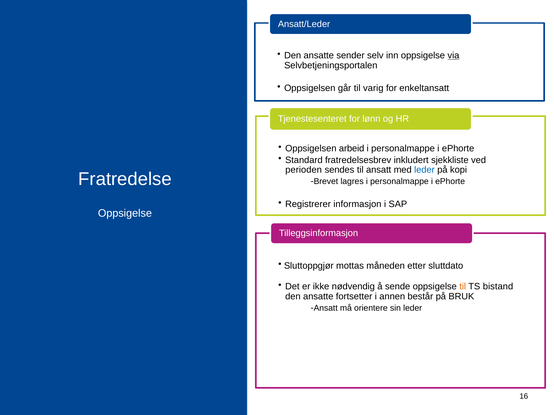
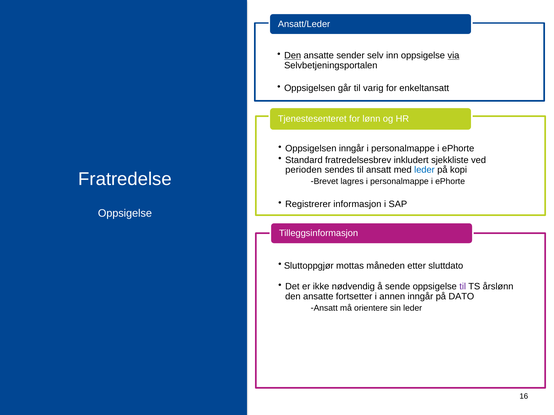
Den underline: none -> present (293, 56)
Oppsigelsen arbeid: arbeid -> inngår (352, 149)
til colour: orange -> purple (463, 287)
bistand: bistand -> årslønn (498, 287)
annen består: består -> inngår (420, 297)
BRUK: BRUK -> DATO (461, 297)
